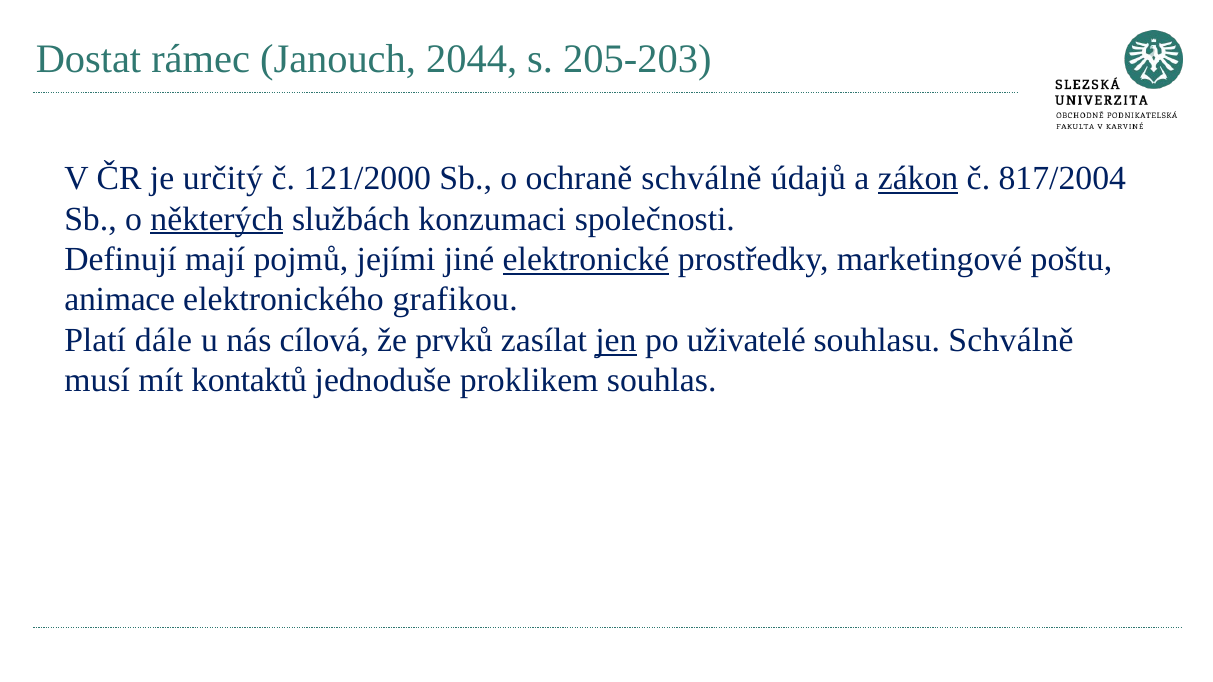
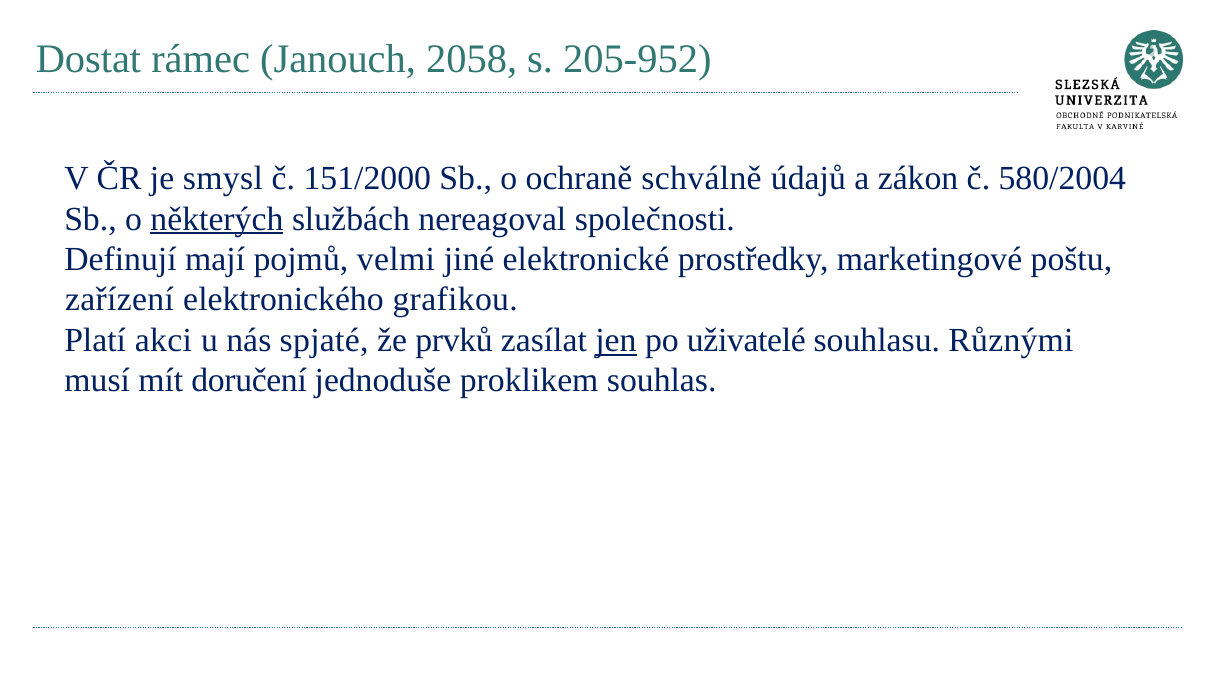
2044: 2044 -> 2058 (472, 59)
205-203: 205-203 -> 205-952 (637, 59)
určitý: určitý -> smysl (223, 179)
121/2000: 121/2000 -> 151/2000 (367, 179)
zákon underline: present -> none (918, 179)
817/2004: 817/2004 -> 580/2004 (1062, 179)
konzumaci: konzumaci -> nereagoval (492, 219)
jejími: jejími -> velmi (396, 260)
elektronické underline: present -> none (586, 260)
animace: animace -> zařízení (119, 300)
dále: dále -> akci (163, 340)
cílová: cílová -> spjaté (324, 340)
souhlasu Schválně: Schválně -> Různými (1011, 340)
kontaktů: kontaktů -> doručení (249, 381)
